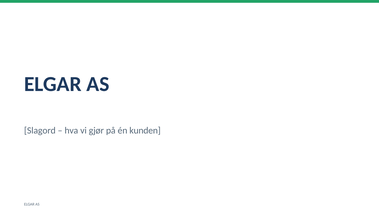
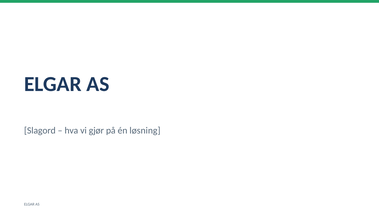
kunden: kunden -> løsning (145, 131)
